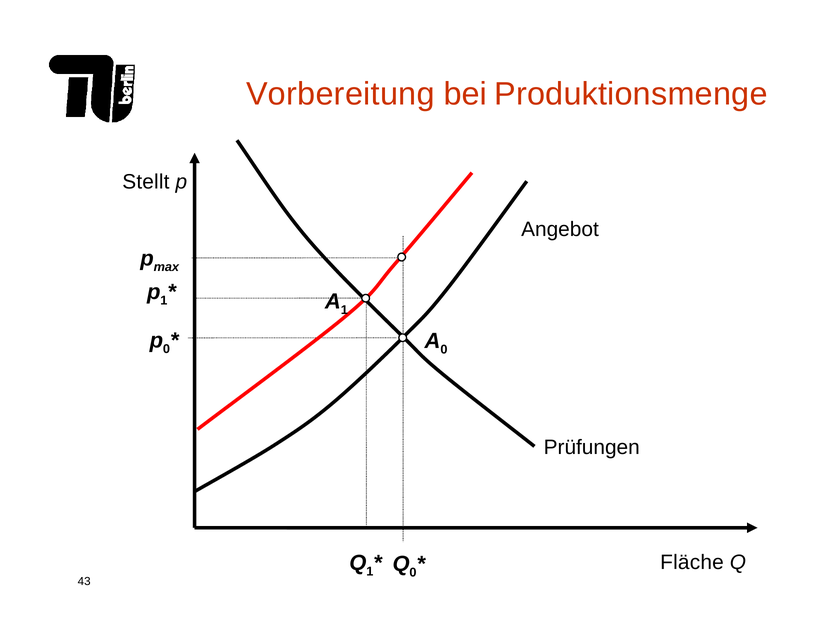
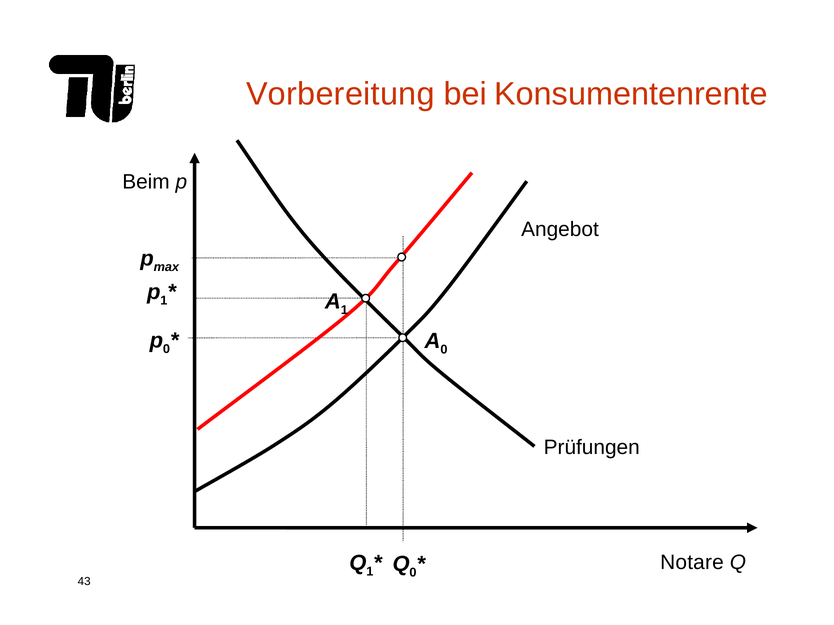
Produktionsmenge: Produktionsmenge -> Konsumentenrente (631, 94)
Stellt: Stellt -> Beim (146, 182)
Fläche: Fläche -> Notare (692, 563)
